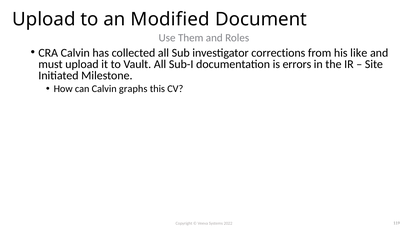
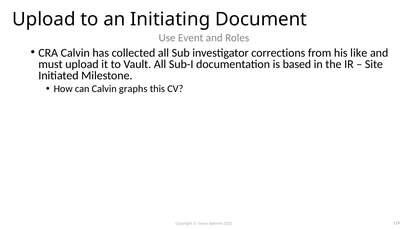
Modified: Modified -> Initiating (170, 19)
Them: Them -> Event (191, 38)
errors: errors -> based (297, 64)
